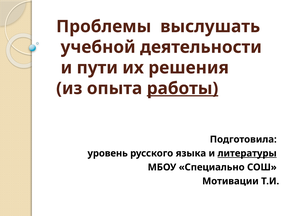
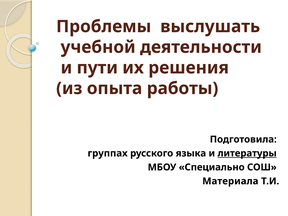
работы underline: present -> none (182, 88)
уровень: уровень -> группах (108, 153)
Мотивации: Мотивации -> Материала (230, 181)
